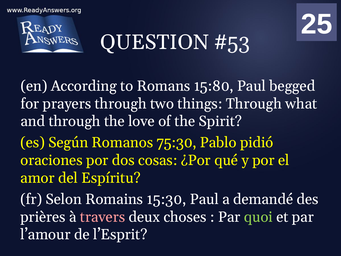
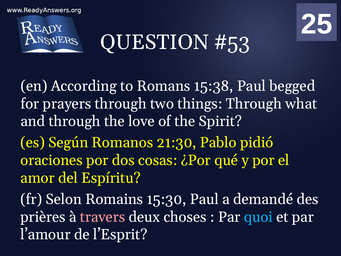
15:80: 15:80 -> 15:38 (214, 86)
75:30: 75:30 -> 21:30 (177, 142)
quoi colour: light green -> light blue (258, 217)
